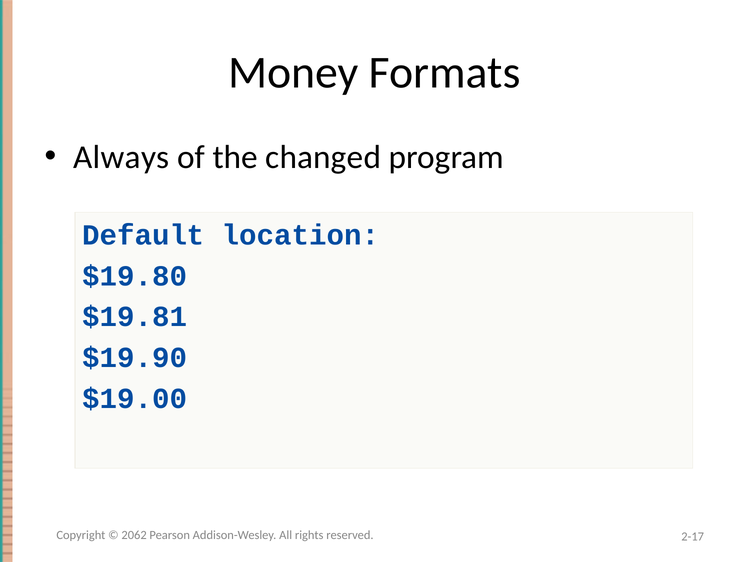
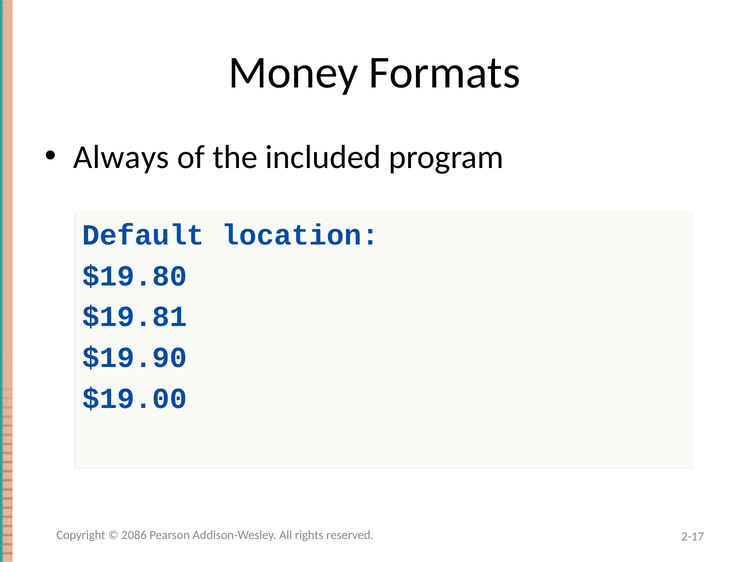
changed: changed -> included (323, 157)
2062: 2062 -> 2086 (134, 535)
